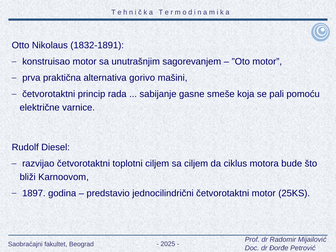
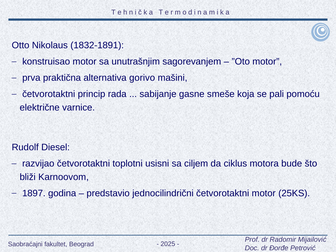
toplotni ciljem: ciljem -> usisni (157, 164)
